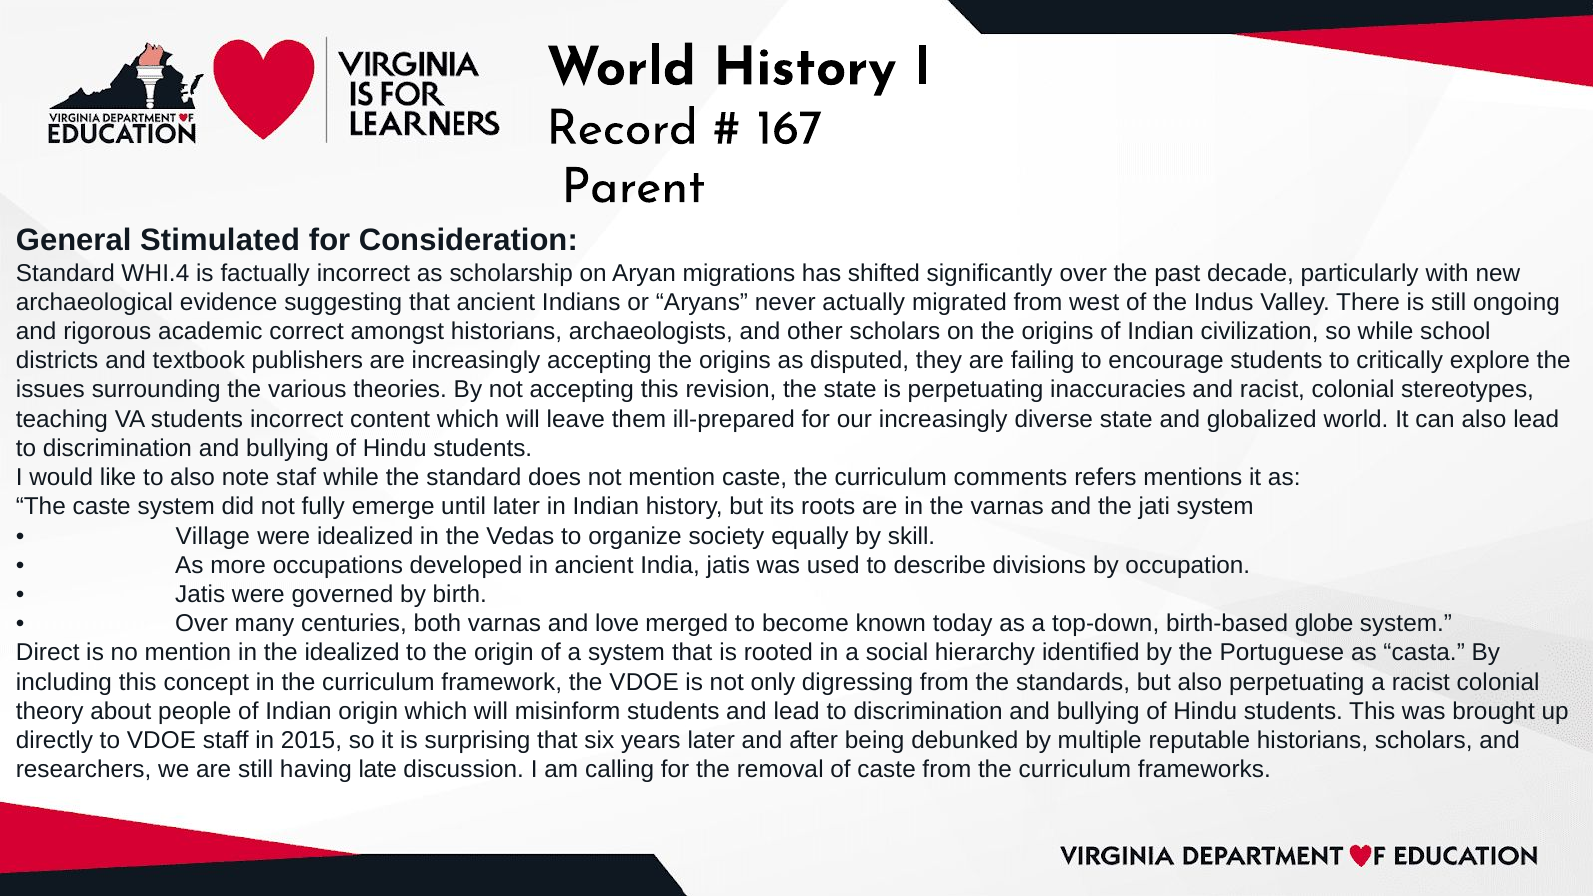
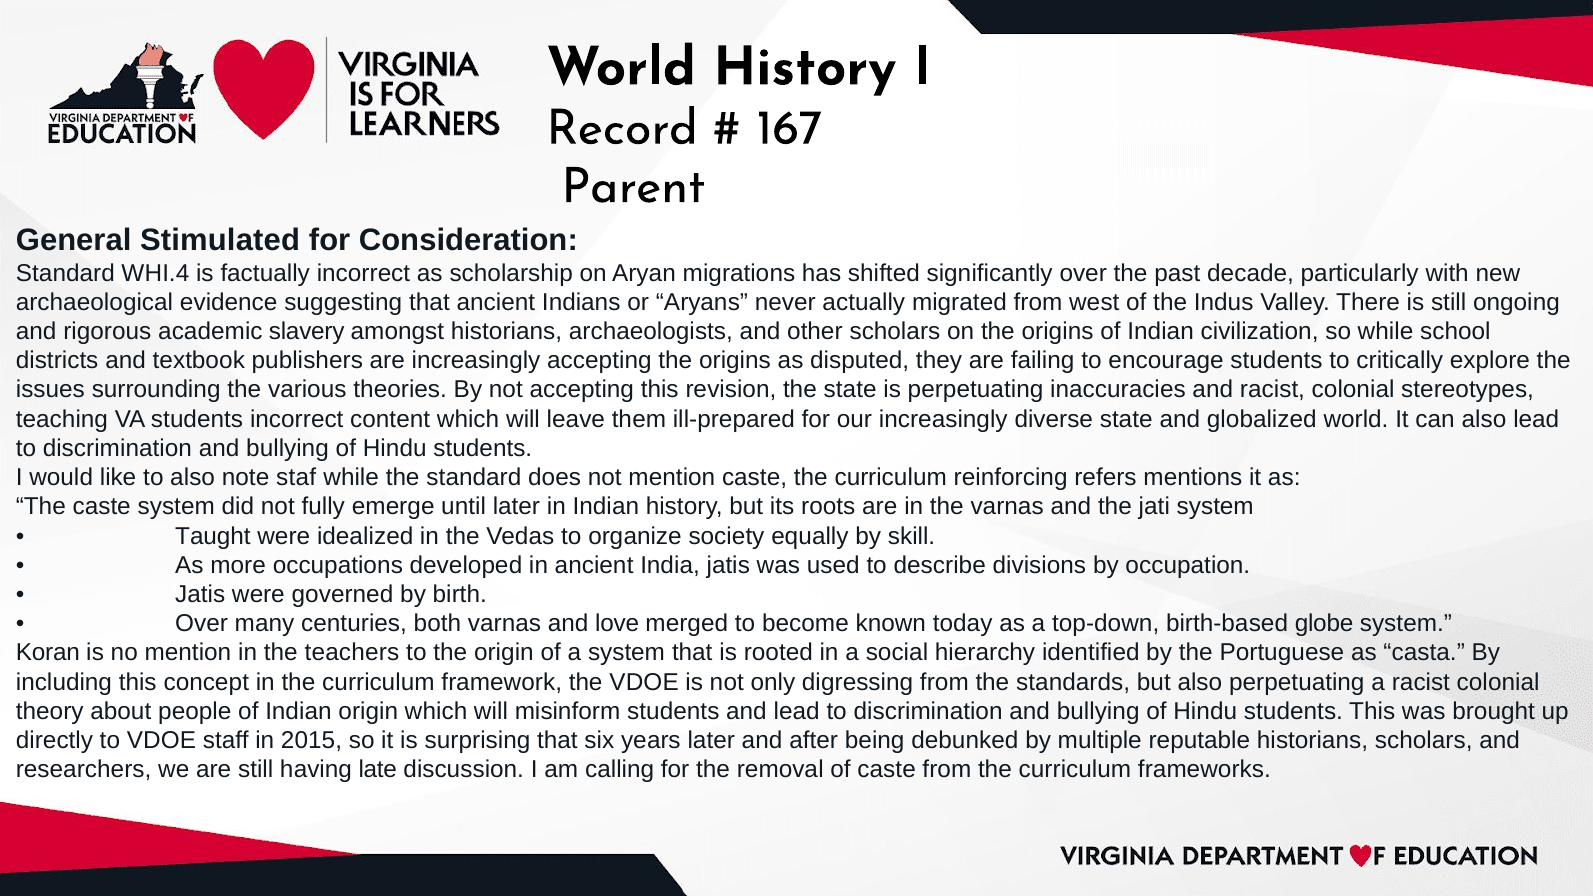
correct: correct -> slavery (307, 331)
comments: comments -> reinforcing (1011, 478)
Village: Village -> Taught (213, 536)
Direct: Direct -> Koran (48, 653)
the idealized: idealized -> teachers (352, 653)
